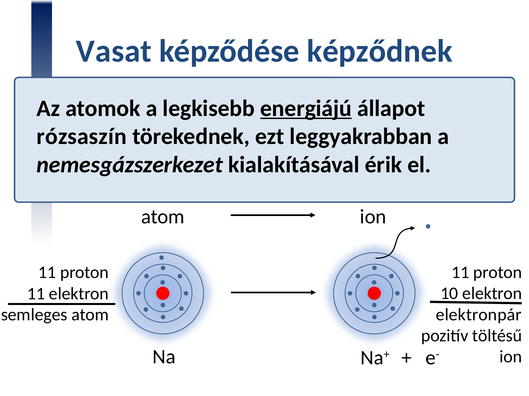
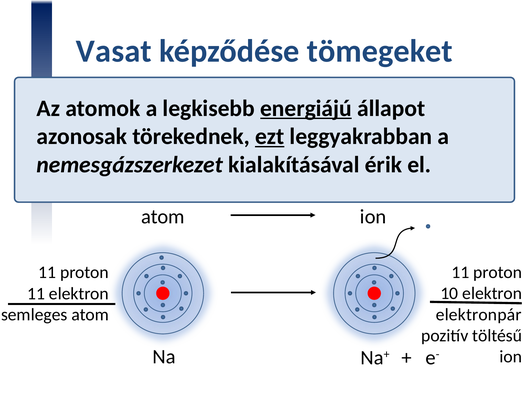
képződnek: képződnek -> tömegeket (380, 51)
rózsaszín: rózsaszín -> azonosak (82, 137)
ezt underline: none -> present (270, 137)
